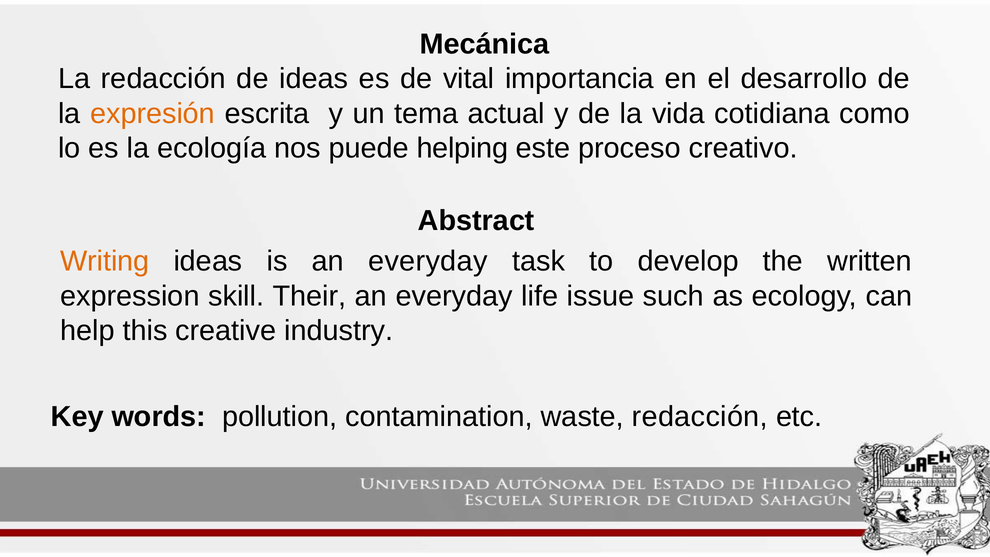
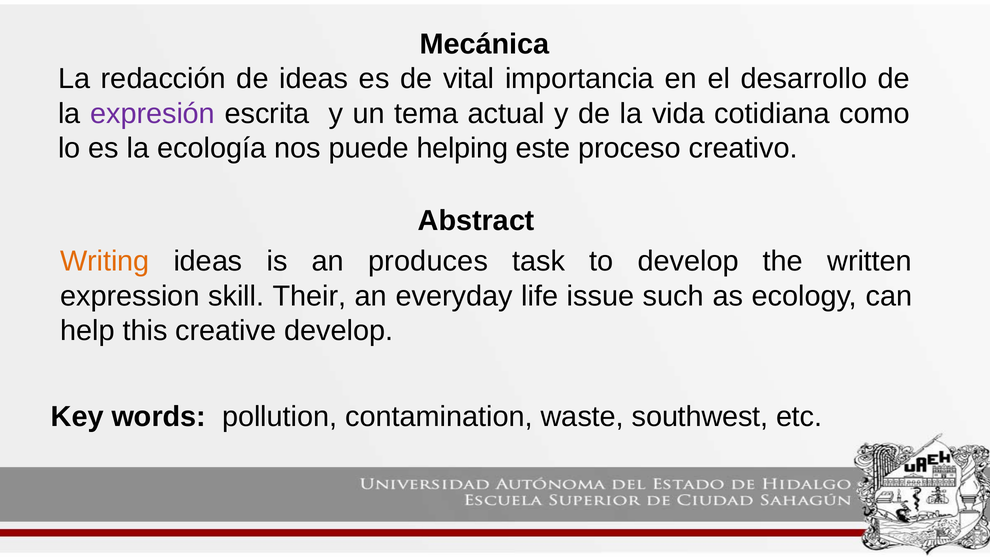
expresión colour: orange -> purple (153, 113)
is an everyday: everyday -> produces (428, 261)
creative industry: industry -> develop (339, 331)
waste redacción: redacción -> southwest (700, 417)
